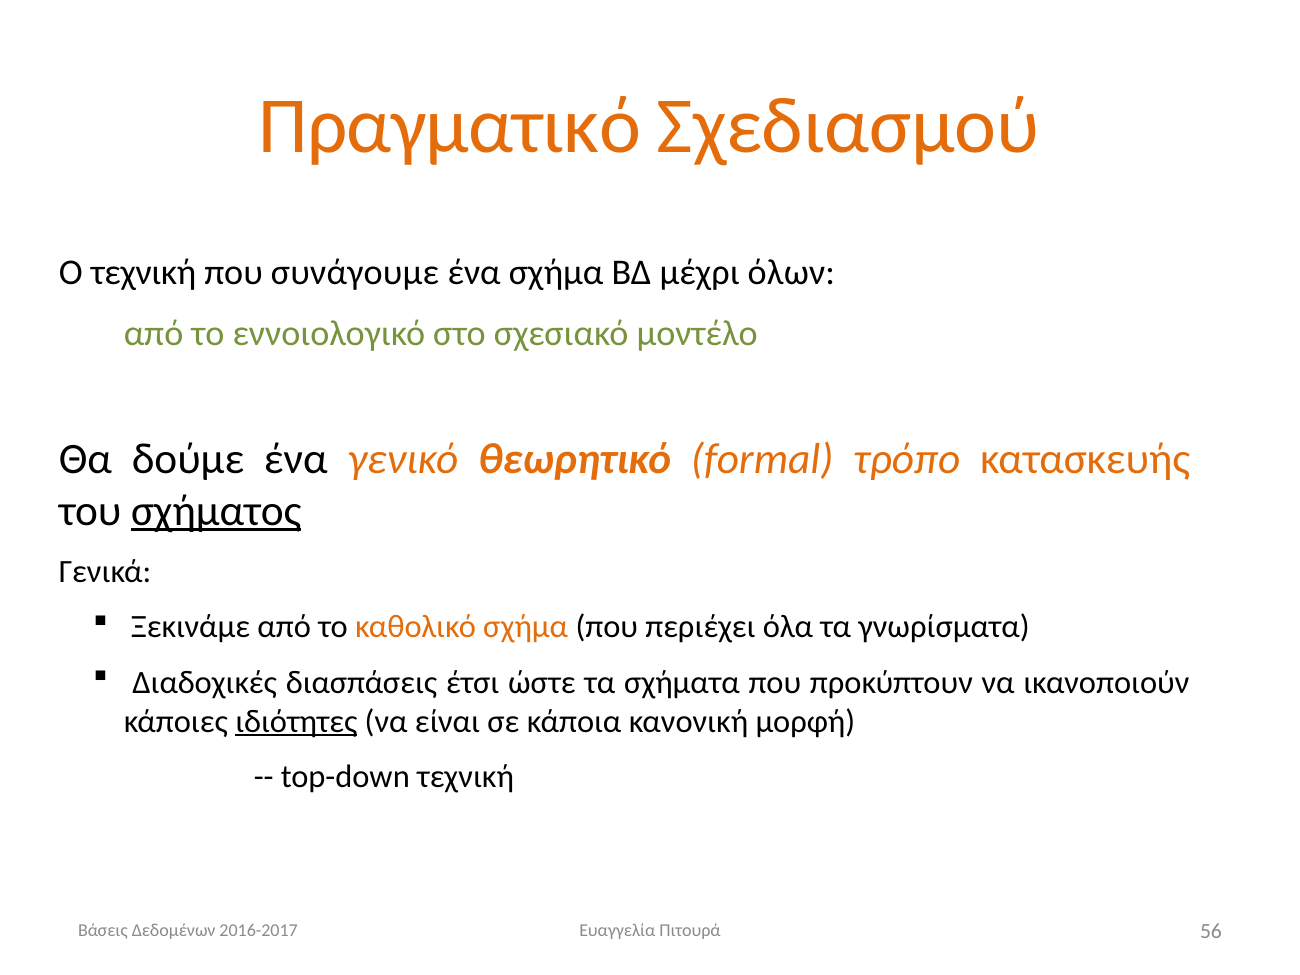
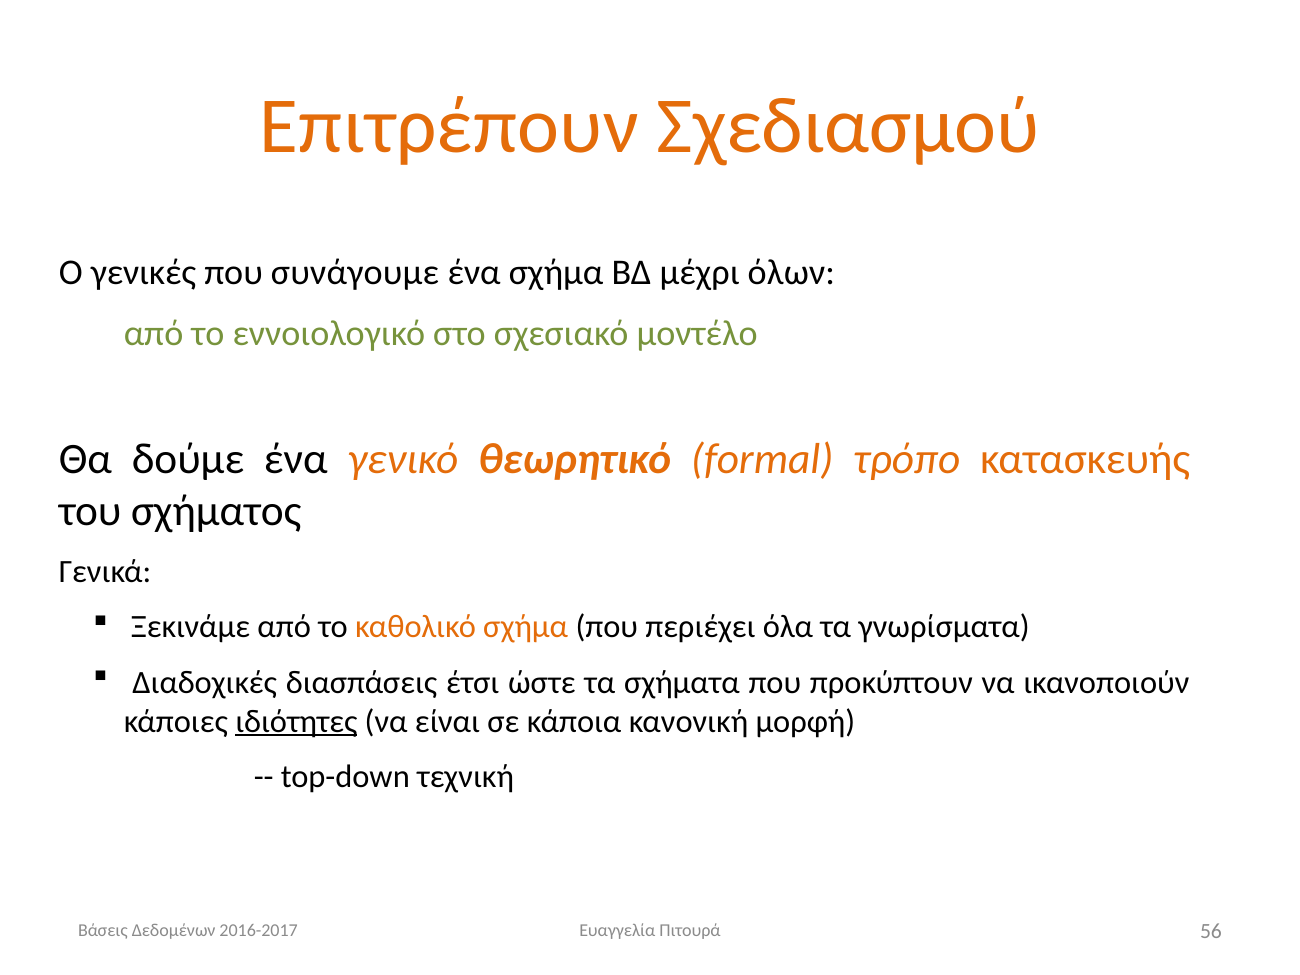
Πραγματικό: Πραγματικό -> Επιτρέπουν (449, 126)
Ο τεχνική: τεχνική -> γενικές (144, 272)
σχήματος underline: present -> none (216, 511)
